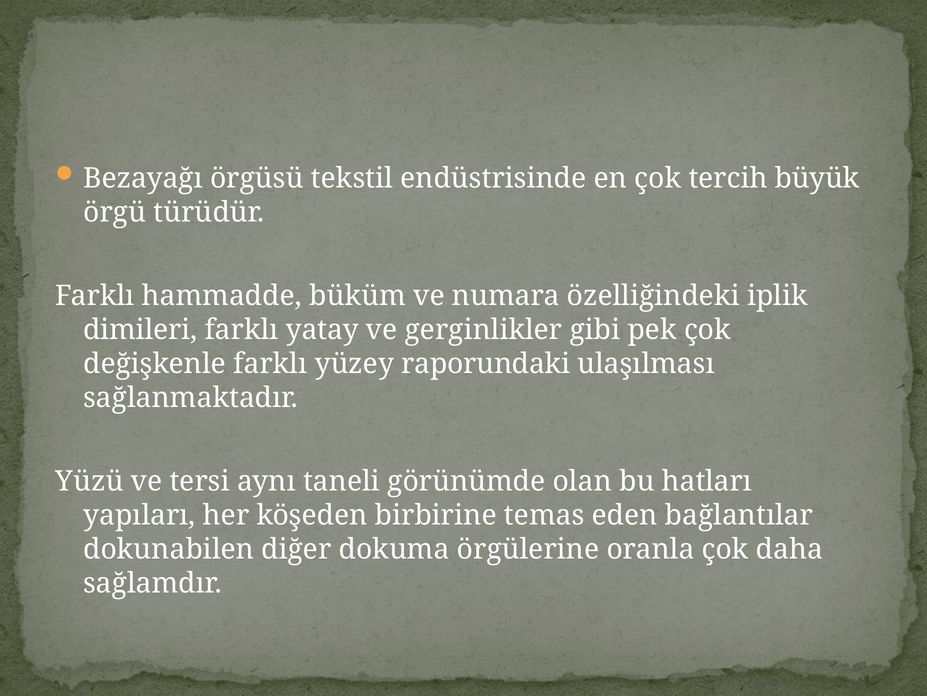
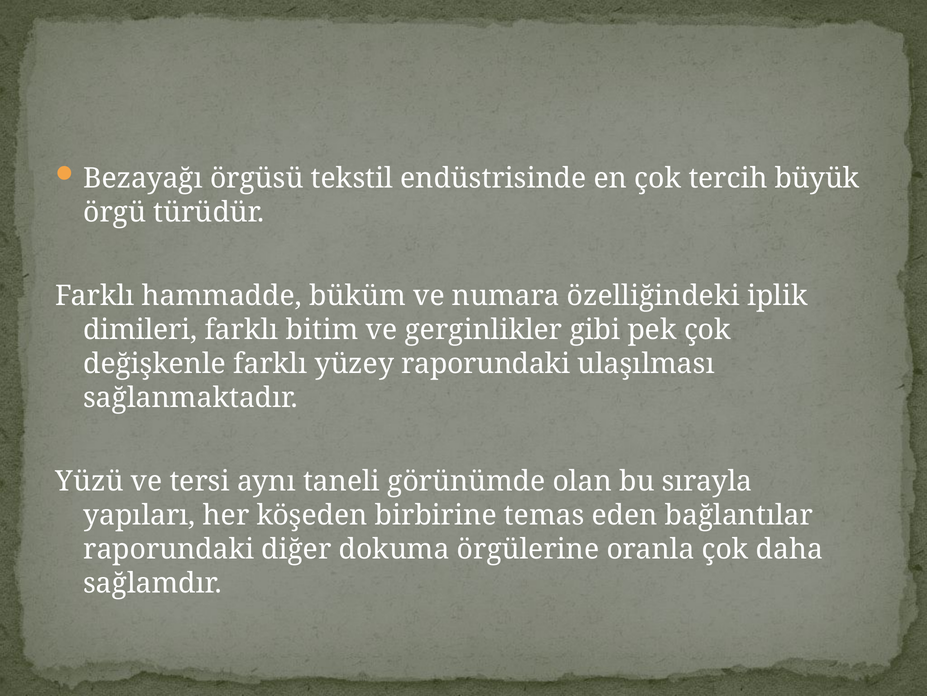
yatay: yatay -> bitim (322, 329)
hatları: hatları -> sırayla (707, 481)
dokunabilen: dokunabilen -> raporundaki (169, 549)
